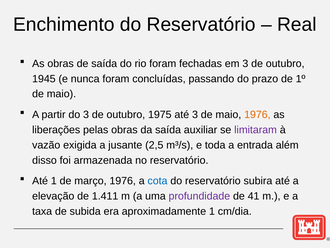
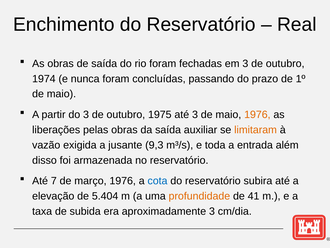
1945: 1945 -> 1974 (44, 79)
limitaram colour: purple -> orange (256, 130)
2,5: 2,5 -> 9,3 (154, 145)
Até 1: 1 -> 7 (54, 181)
1.411: 1.411 -> 5.404 (105, 196)
profundidade colour: purple -> orange (199, 196)
aproximadamente 1: 1 -> 3 (212, 211)
